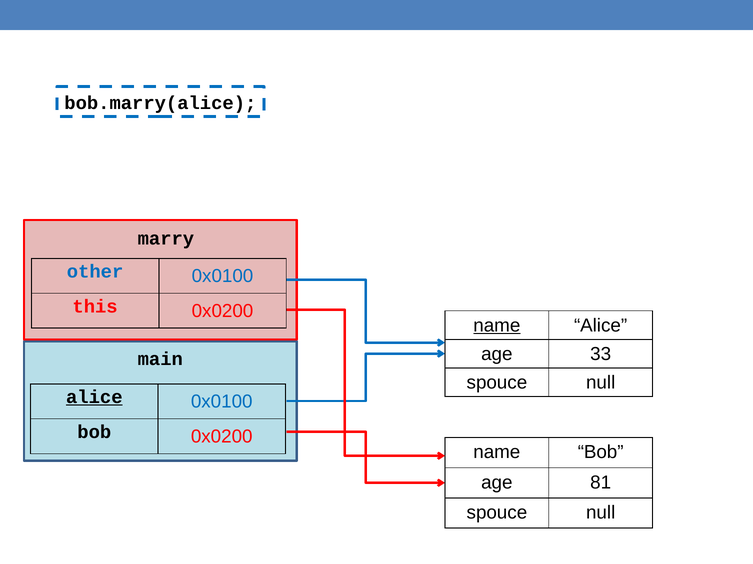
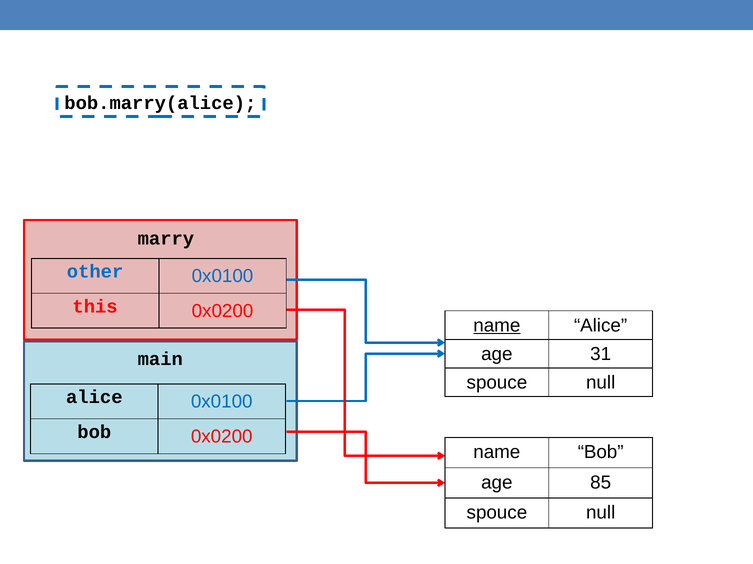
33: 33 -> 31 (601, 354)
alice underline: present -> none (94, 398)
81: 81 -> 85 (601, 483)
